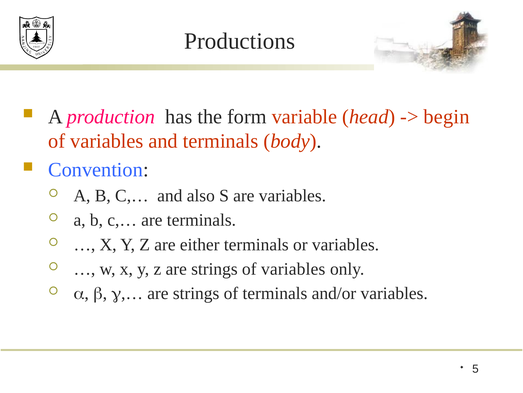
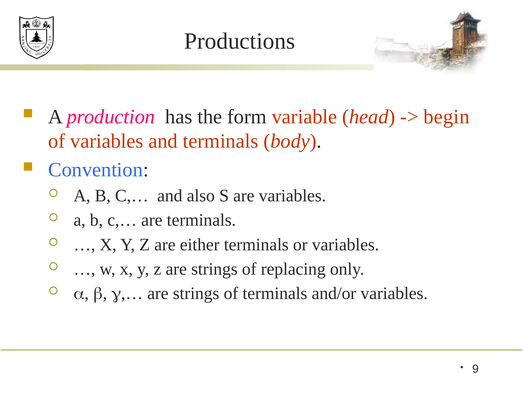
strings of variables: variables -> replacing (293, 269)
5: 5 -> 9 (475, 368)
